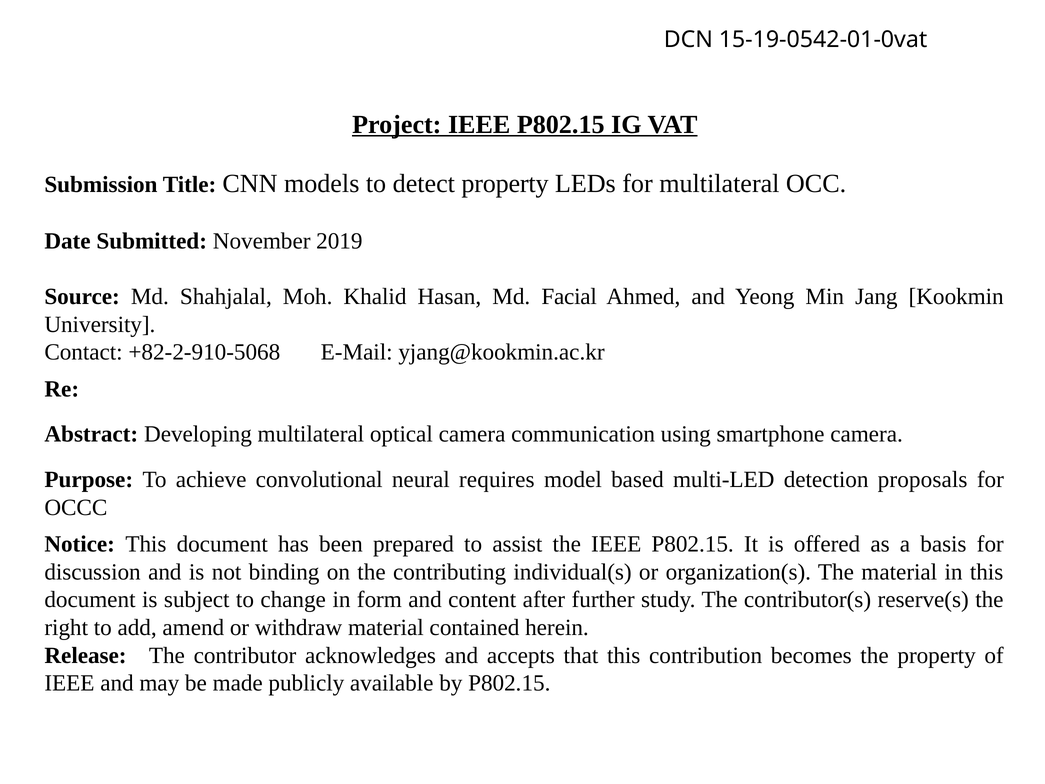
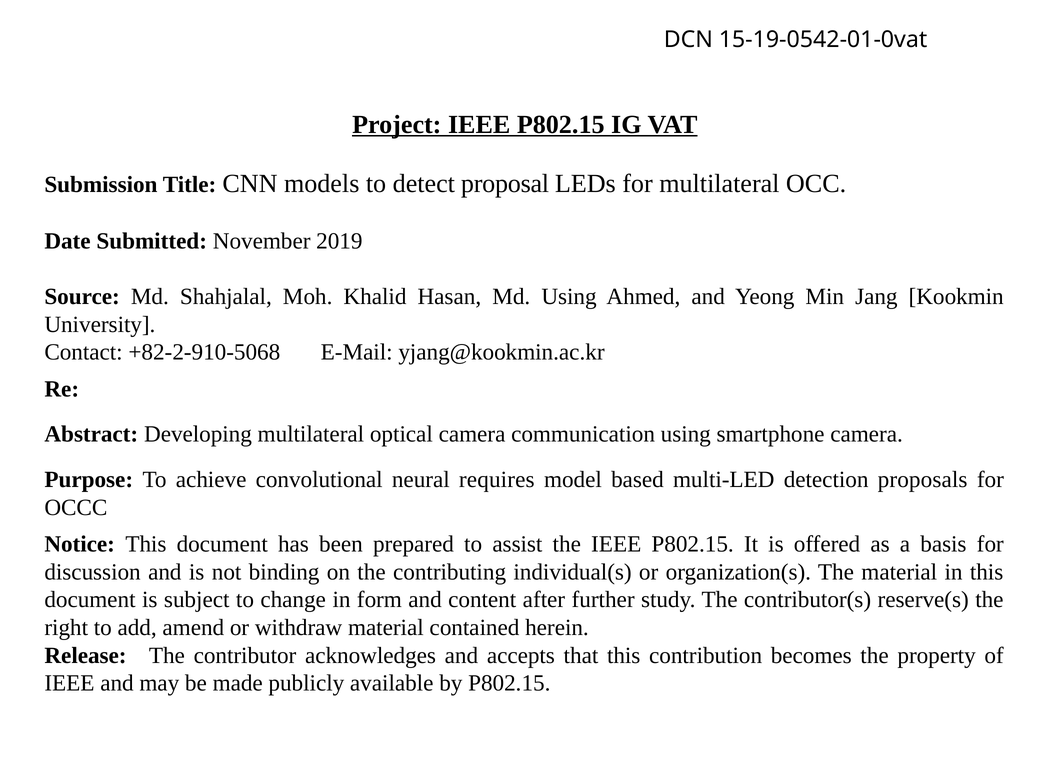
detect property: property -> proposal (505, 184)
Md Facial: Facial -> Using (569, 297)
